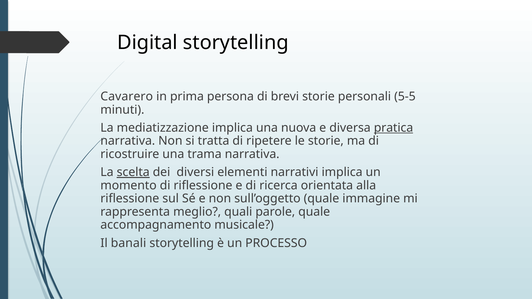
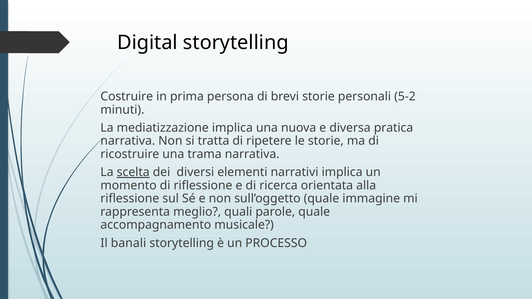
Cavarero: Cavarero -> Costruire (127, 97)
5-5: 5-5 -> 5-2 (405, 97)
pratica underline: present -> none (394, 128)
